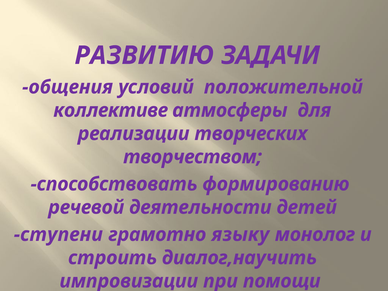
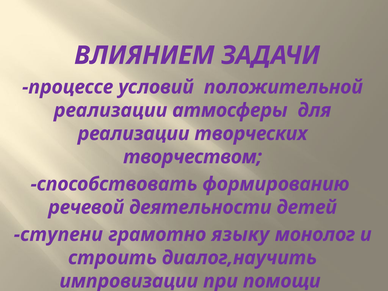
РАЗВИТИЮ: РАЗВИТИЮ -> ВЛИЯНИЕМ (144, 55)
общения: общения -> процессе (68, 87)
коллективе: коллективе -> реализации (111, 110)
